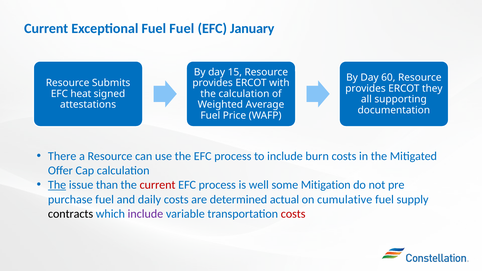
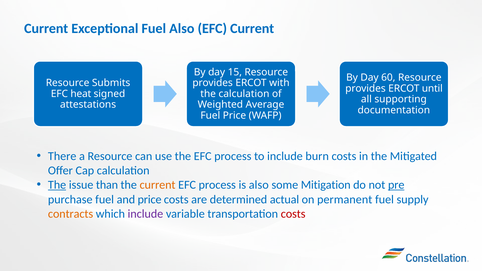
Fuel Fuel: Fuel -> Also (182, 29)
EFC January: January -> Current (252, 29)
they: they -> until (432, 88)
current colour: red -> orange (158, 185)
is well: well -> also (259, 185)
pre underline: none -> present (396, 185)
and daily: daily -> price (150, 199)
cumulative: cumulative -> permanent (345, 199)
contracts colour: black -> orange (71, 214)
